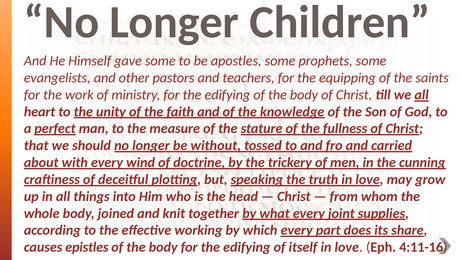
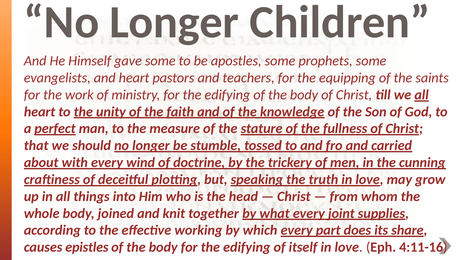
and other: other -> heart (134, 78)
without: without -> stumble (216, 146)
